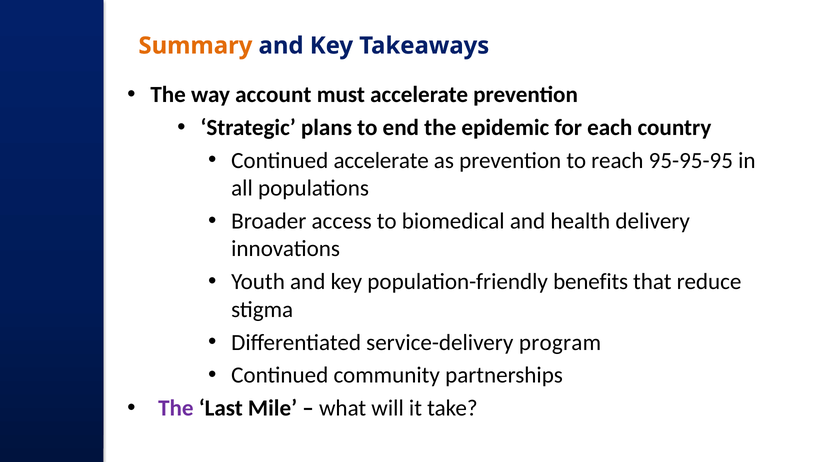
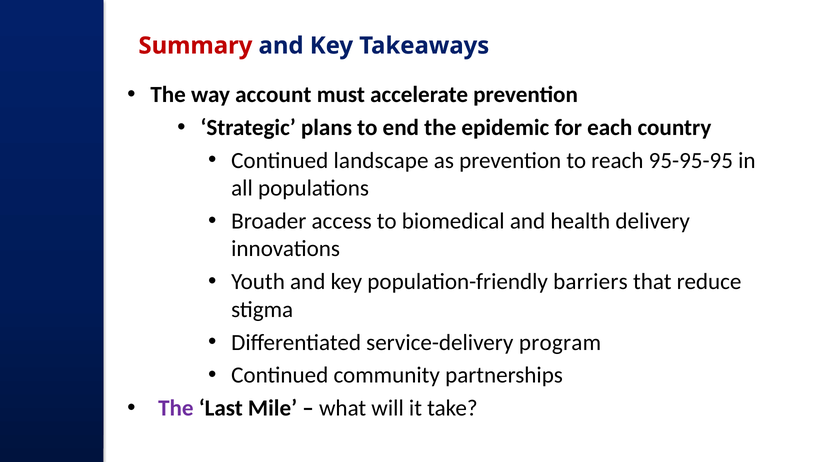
Summary colour: orange -> red (195, 46)
Continued accelerate: accelerate -> landscape (381, 160)
benefits: benefits -> barriers (590, 282)
